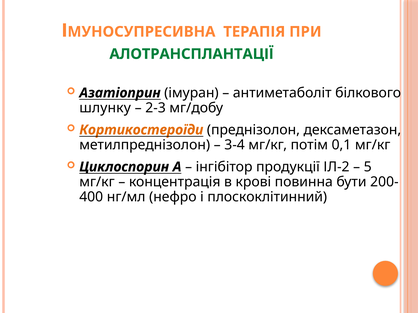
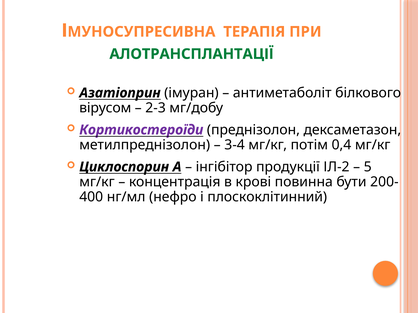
шлунку: шлунку -> вірусом (105, 108)
Кортикостероїди colour: orange -> purple (141, 130)
0,1: 0,1 -> 0,4 (341, 145)
